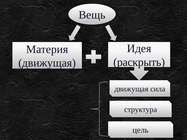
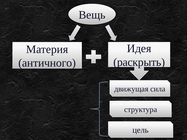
движущая: движущая -> античного (47, 63)
